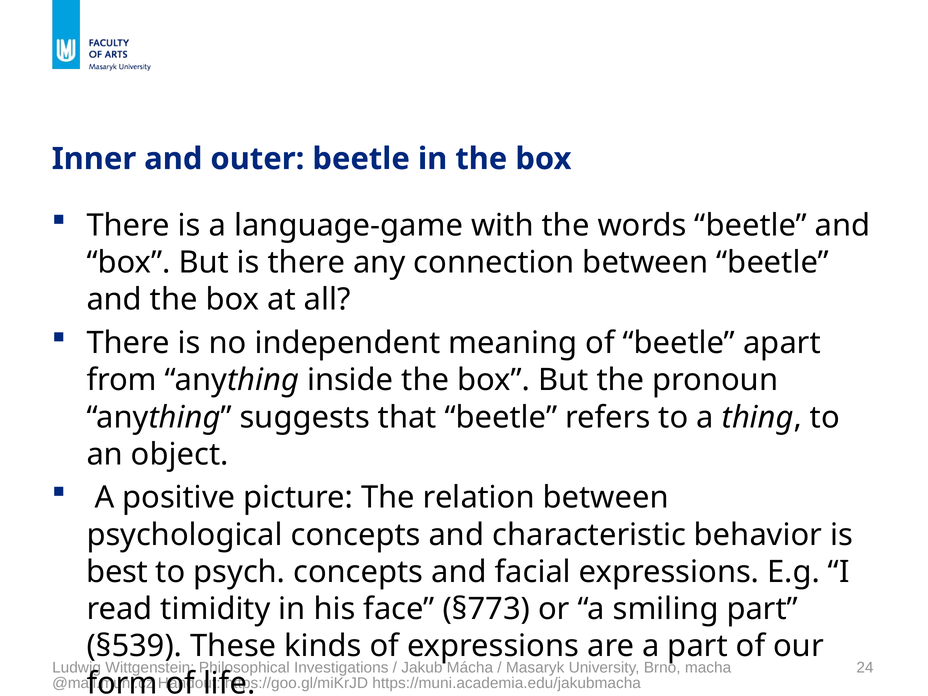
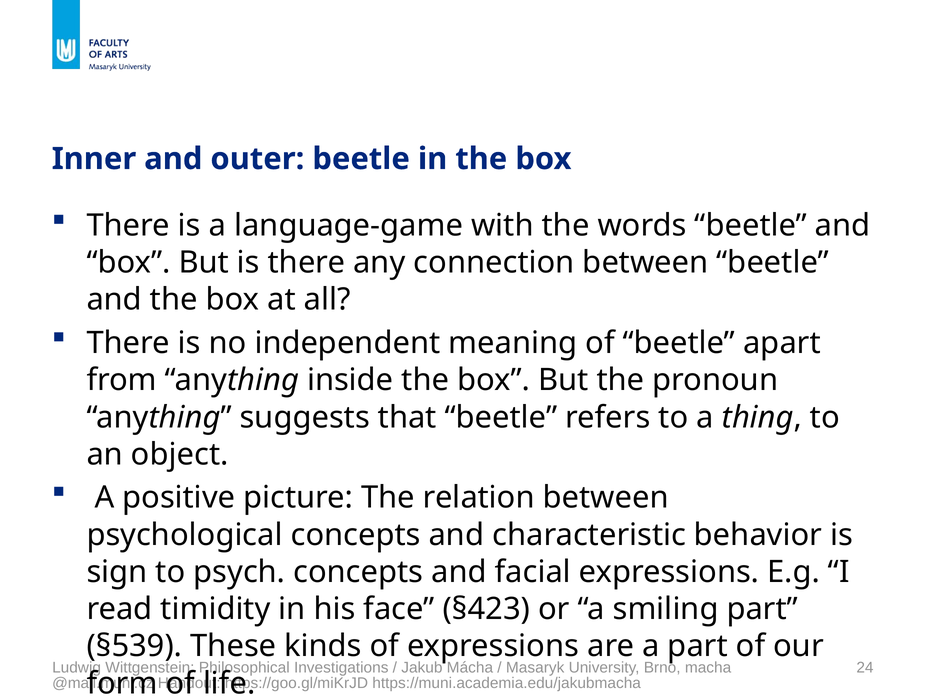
best: best -> sign (117, 572)
§773: §773 -> §423 (486, 609)
